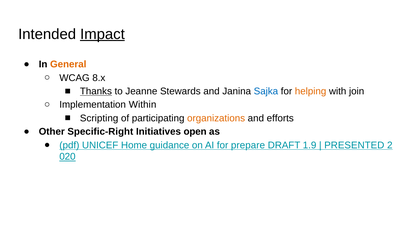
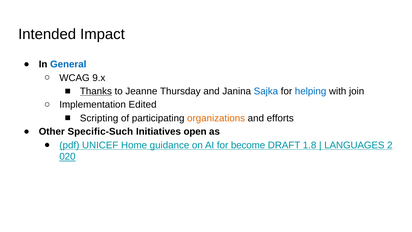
Impact underline: present -> none (102, 34)
General colour: orange -> blue (68, 64)
8.x: 8.x -> 9.x (99, 78)
Stewards: Stewards -> Thursday (180, 91)
helping colour: orange -> blue (311, 91)
Within: Within -> Edited (143, 105)
Specific-Right: Specific-Right -> Specific-Such (100, 132)
prepare: prepare -> become (248, 145)
1.9: 1.9 -> 1.8 (310, 145)
PRESENTED: PRESENTED -> LANGUAGES (354, 145)
